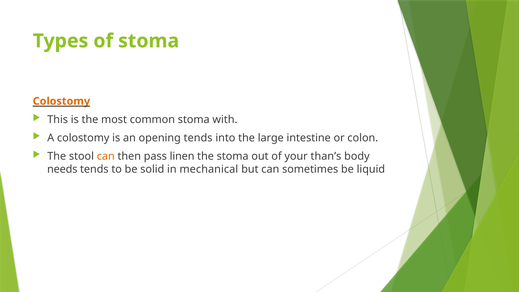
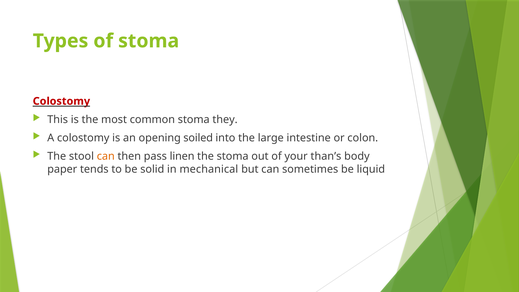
Colostomy colour: orange -> red (61, 101)
with: with -> they (225, 120)
opening tends: tends -> soiled (198, 138)
needs: needs -> paper (62, 169)
